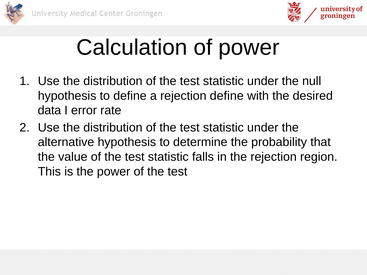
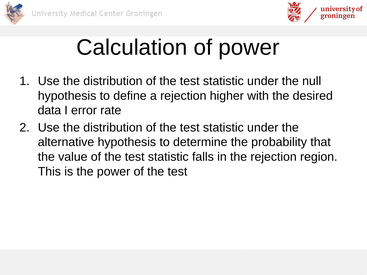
rejection define: define -> higher (227, 96)
